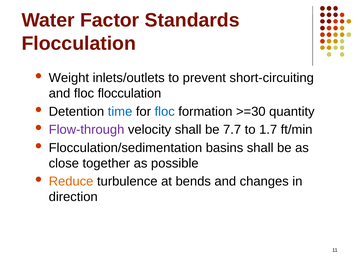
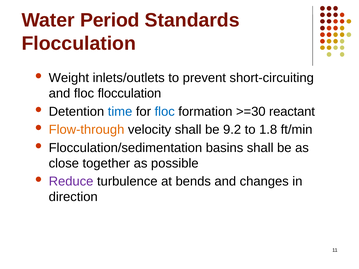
Factor: Factor -> Period (110, 20)
quantity: quantity -> reactant (292, 112)
Flow-through colour: purple -> orange (87, 130)
7.7: 7.7 -> 9.2 (232, 130)
1.7: 1.7 -> 1.8 (268, 130)
Reduce colour: orange -> purple (71, 182)
